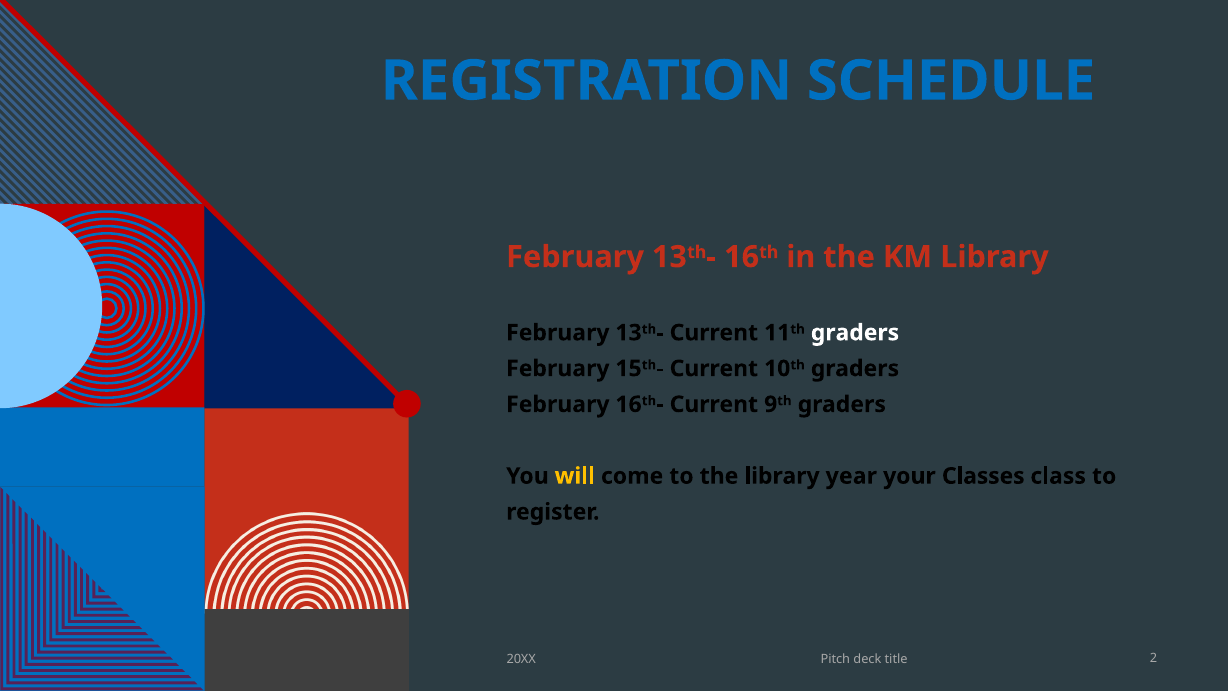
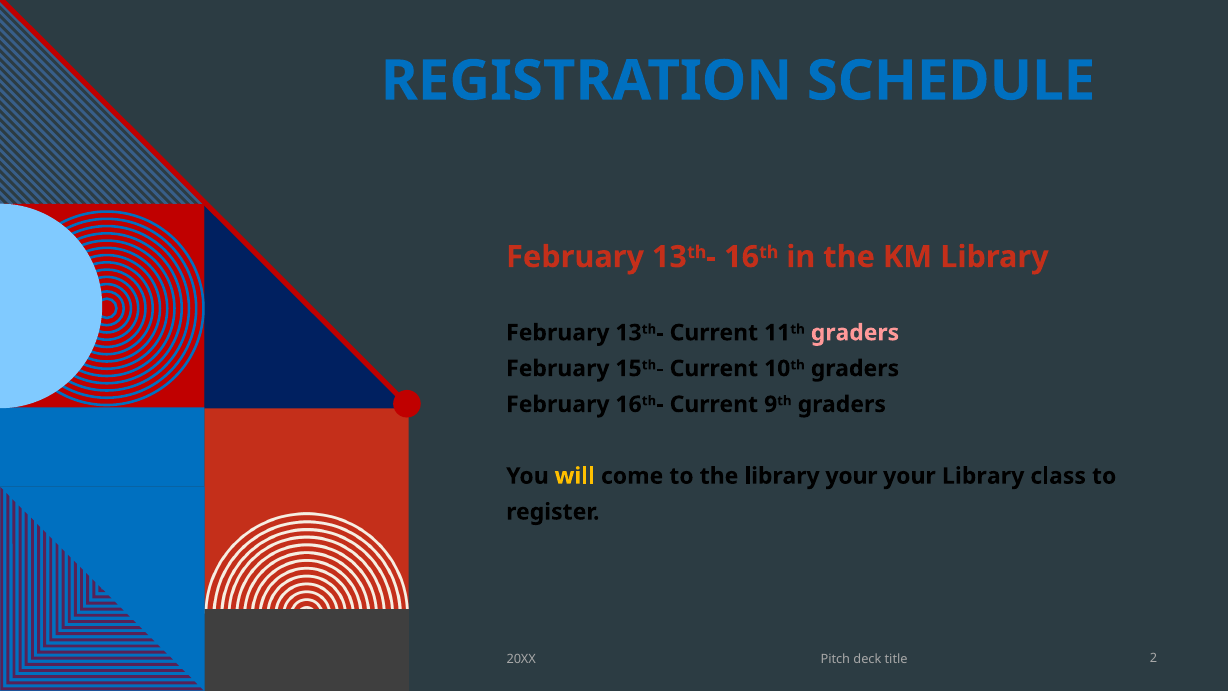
graders colour: white -> pink (855, 333)
library year: year -> your (851, 476)
your Classes: Classes -> Library (983, 476)
